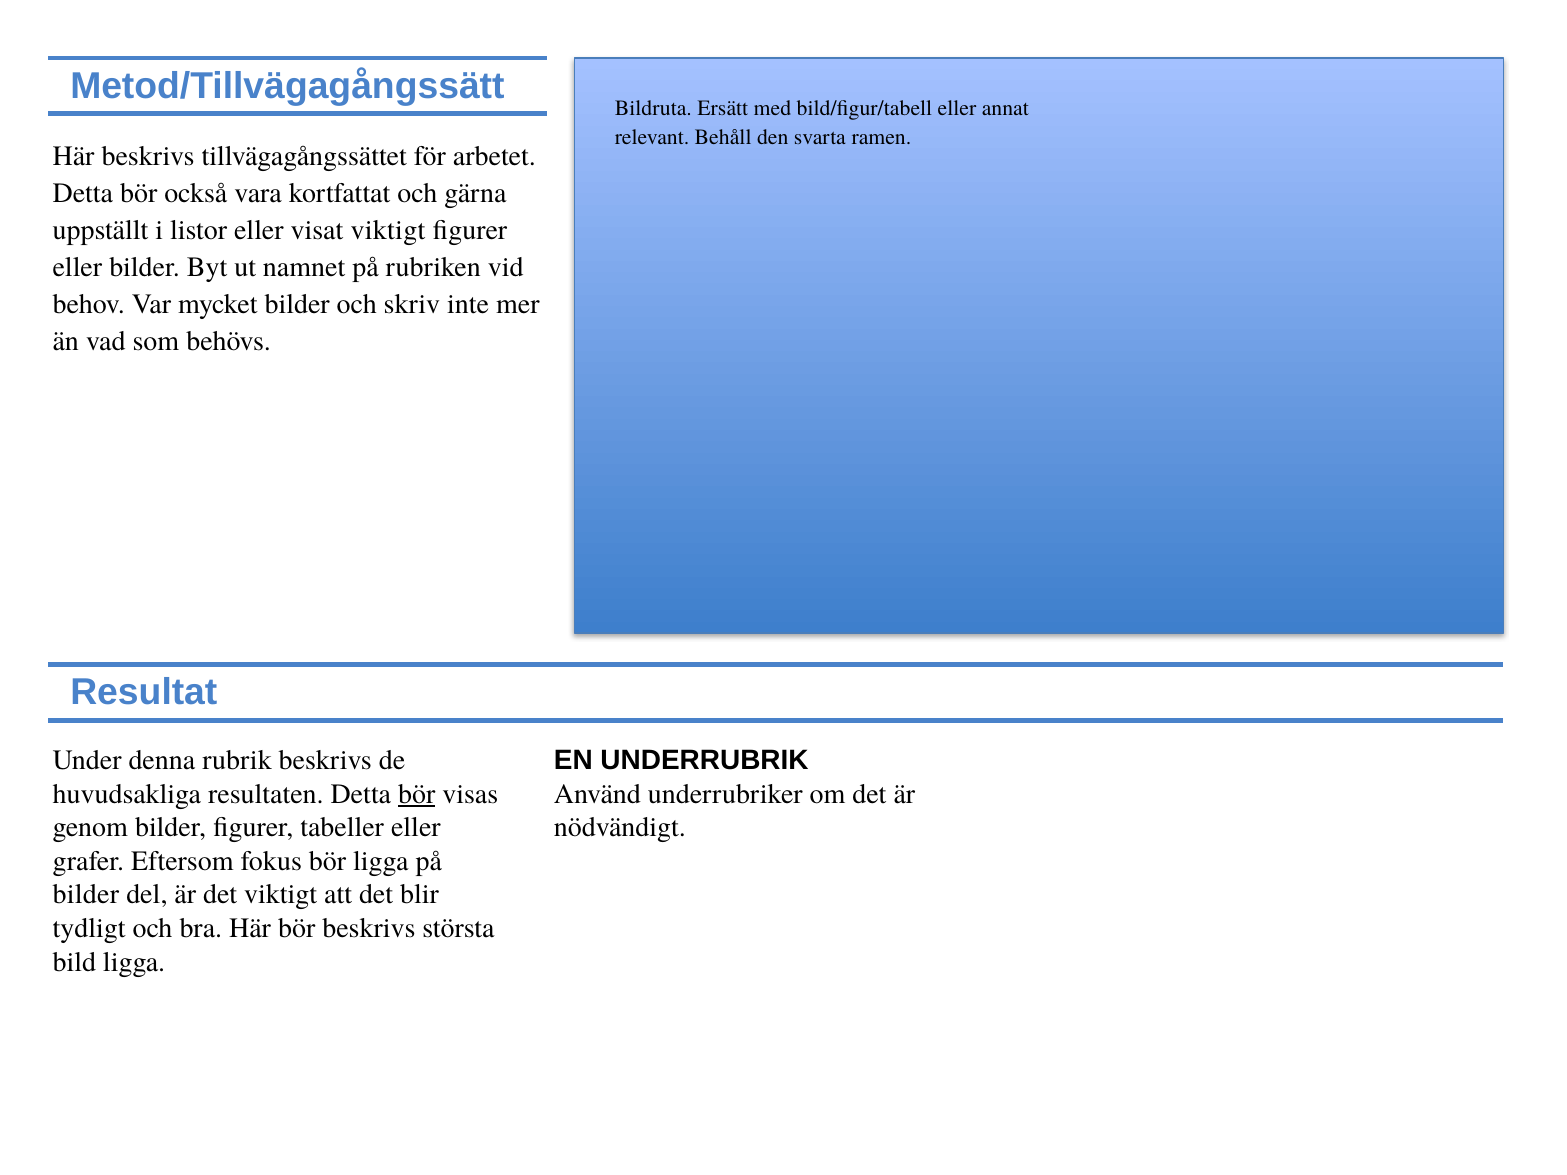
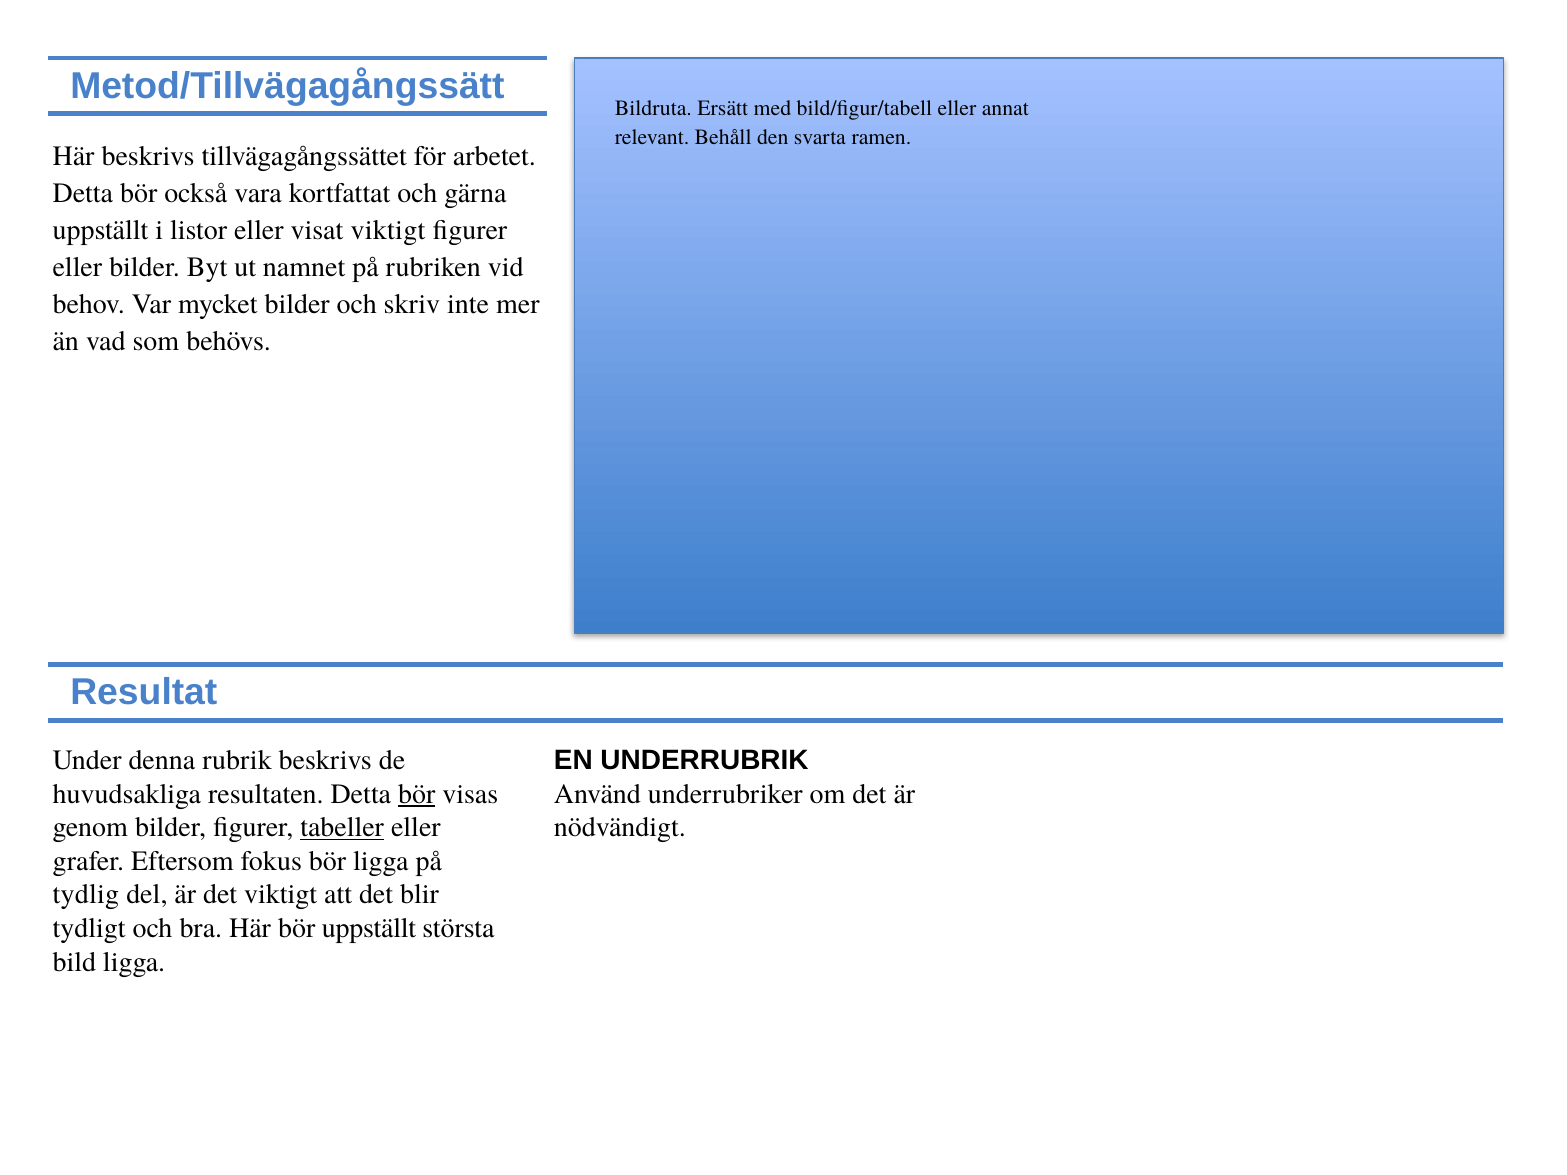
tabeller underline: none -> present (342, 828)
bilder: bilder -> tydlig (86, 895)
bör beskrivs: beskrivs -> uppställt (369, 928)
